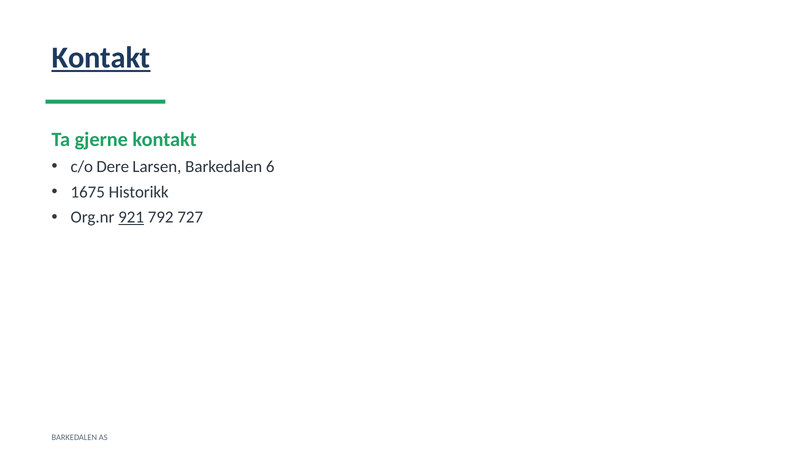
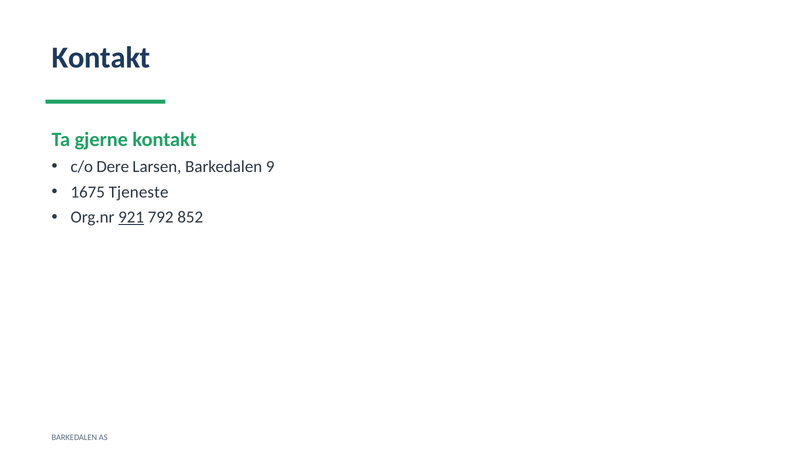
Kontakt underline: present -> none (101, 58)
6: 6 -> 9 (270, 167)
Historikk: Historikk -> Tjeneste (139, 192)
727: 727 -> 852 (190, 217)
